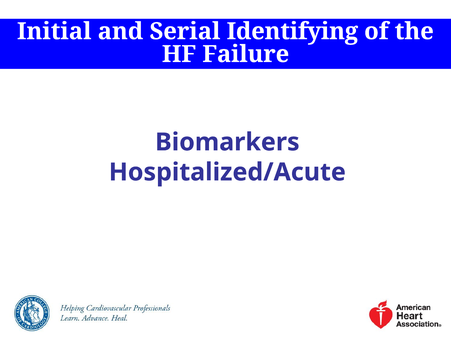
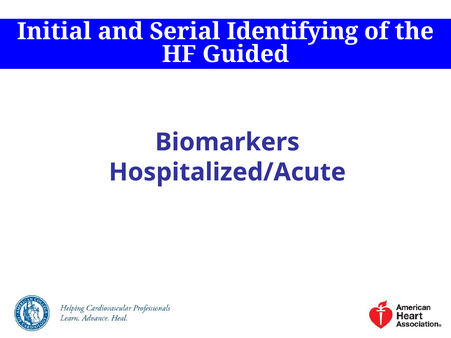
Failure: Failure -> Guided (246, 54)
